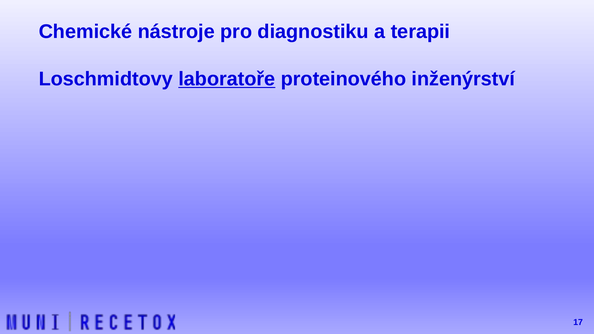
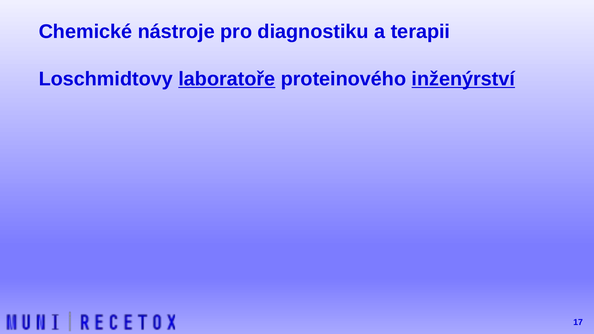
inženýrství underline: none -> present (463, 79)
